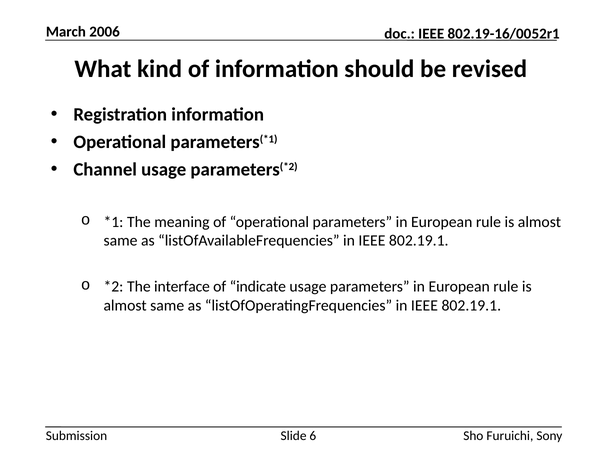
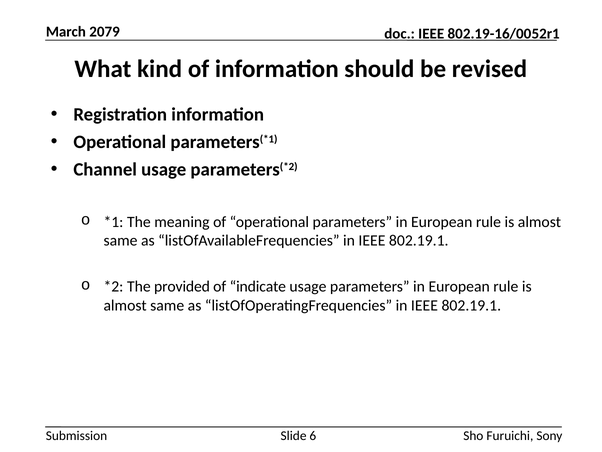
2006: 2006 -> 2079 (105, 32)
interface: interface -> provided (182, 286)
